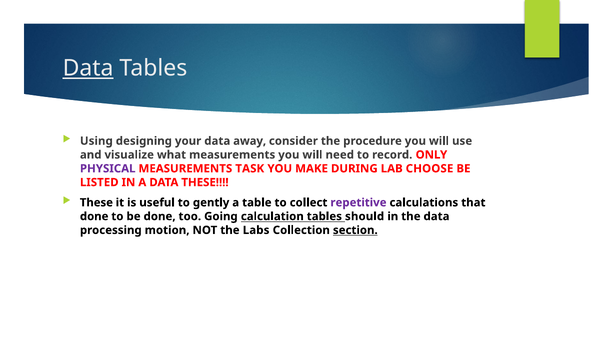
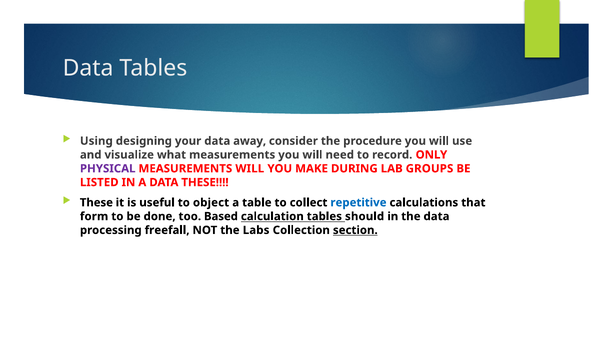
Data underline: present -> none (88, 68)
MEASUREMENTS TASK: TASK -> WILL (250, 168)
CHOOSE: CHOOSE -> GROUPS (429, 168)
gently: gently -> object (211, 202)
repetitive colour: purple -> blue (358, 202)
done: done -> form (94, 216)
Going: Going -> Based (221, 216)
motion: motion -> freefall (167, 230)
